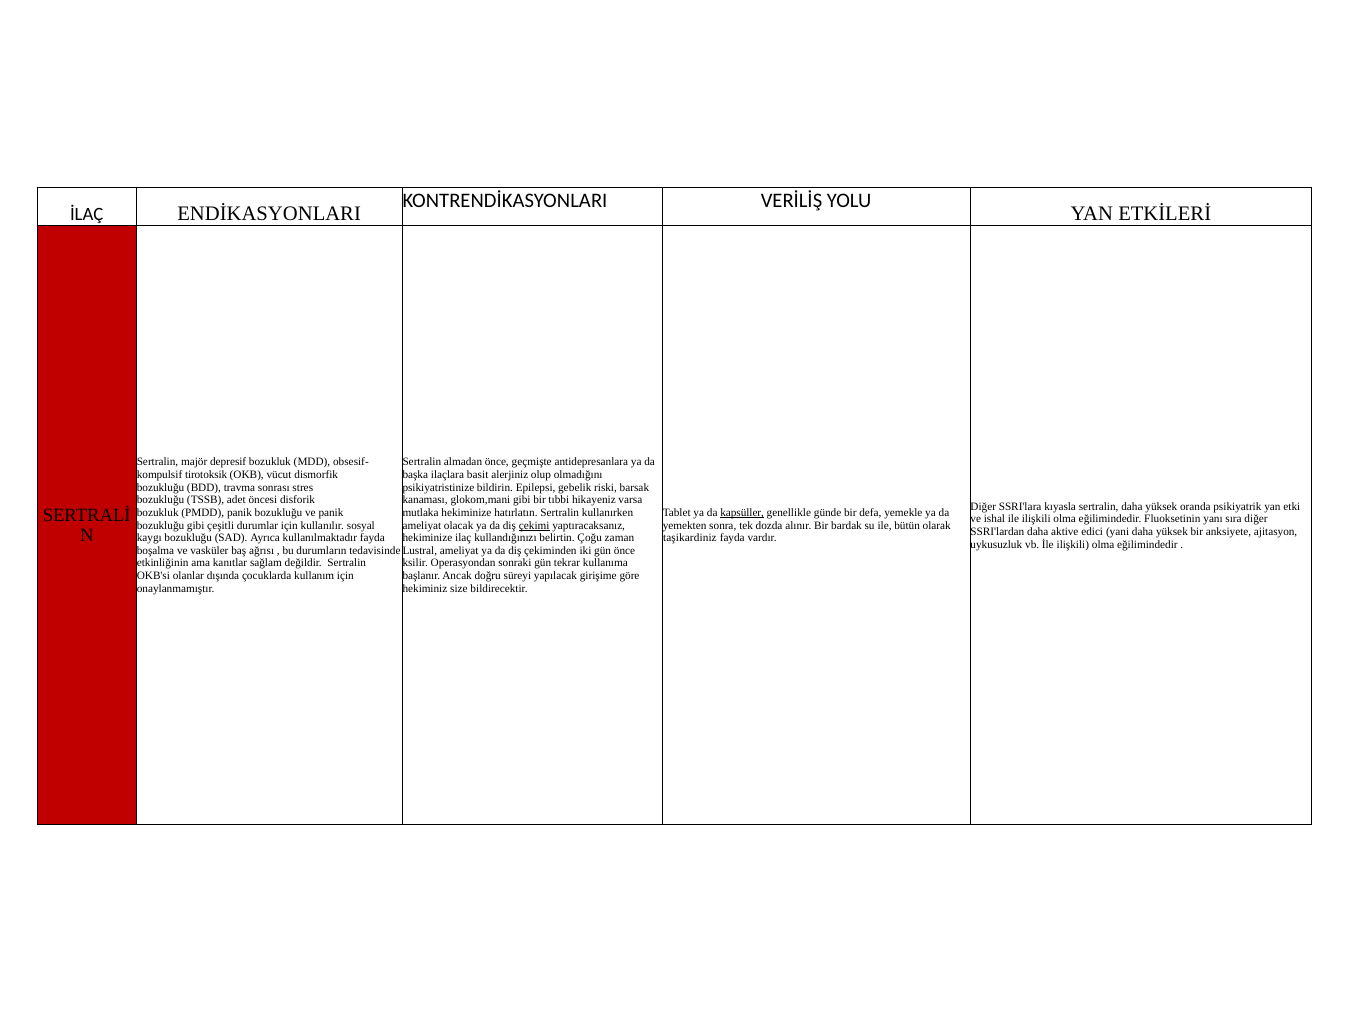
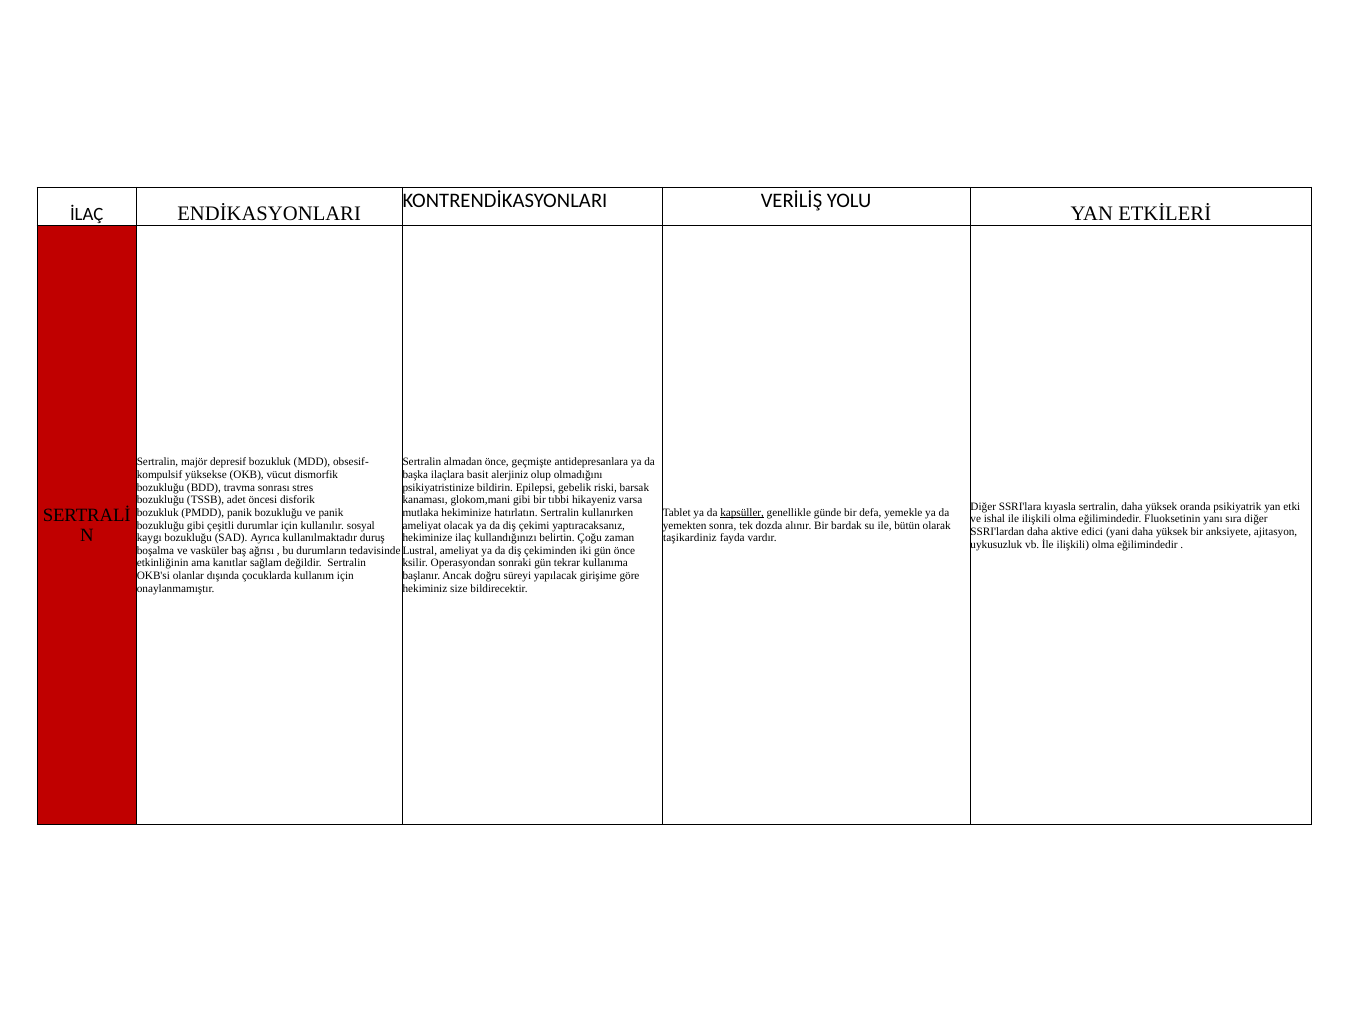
tirotoksik: tirotoksik -> yüksekse (206, 475)
çekimi underline: present -> none (534, 525)
kullanılmaktadır fayda: fayda -> duruş (372, 538)
